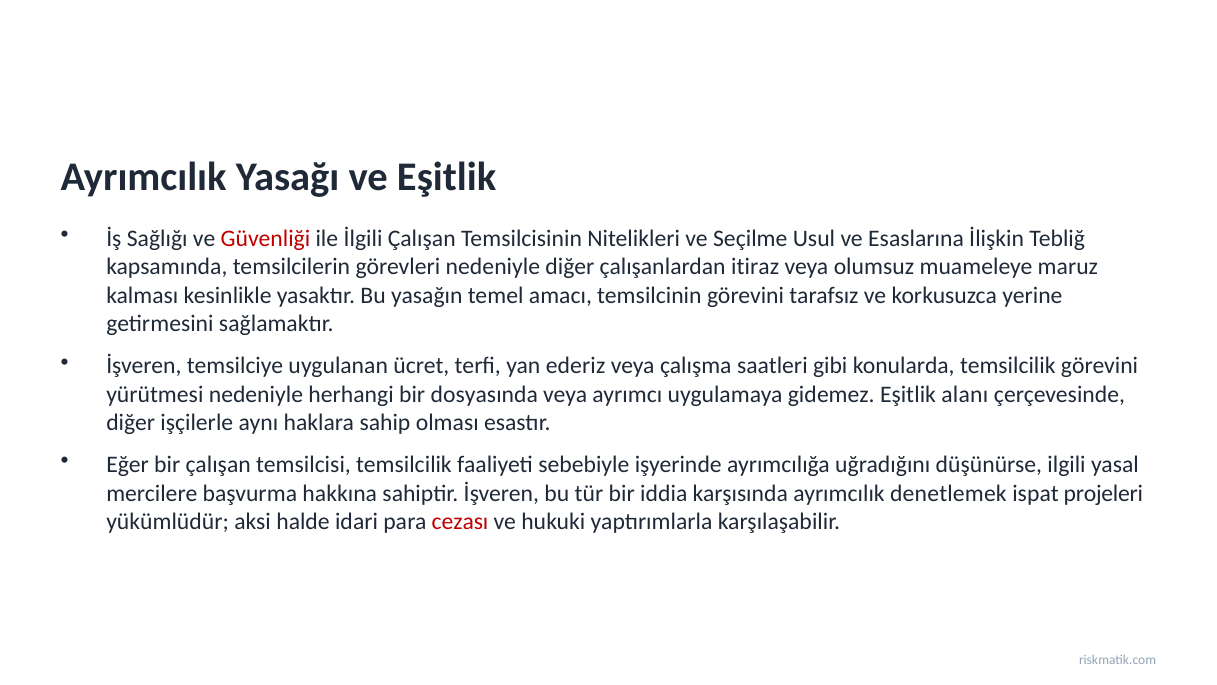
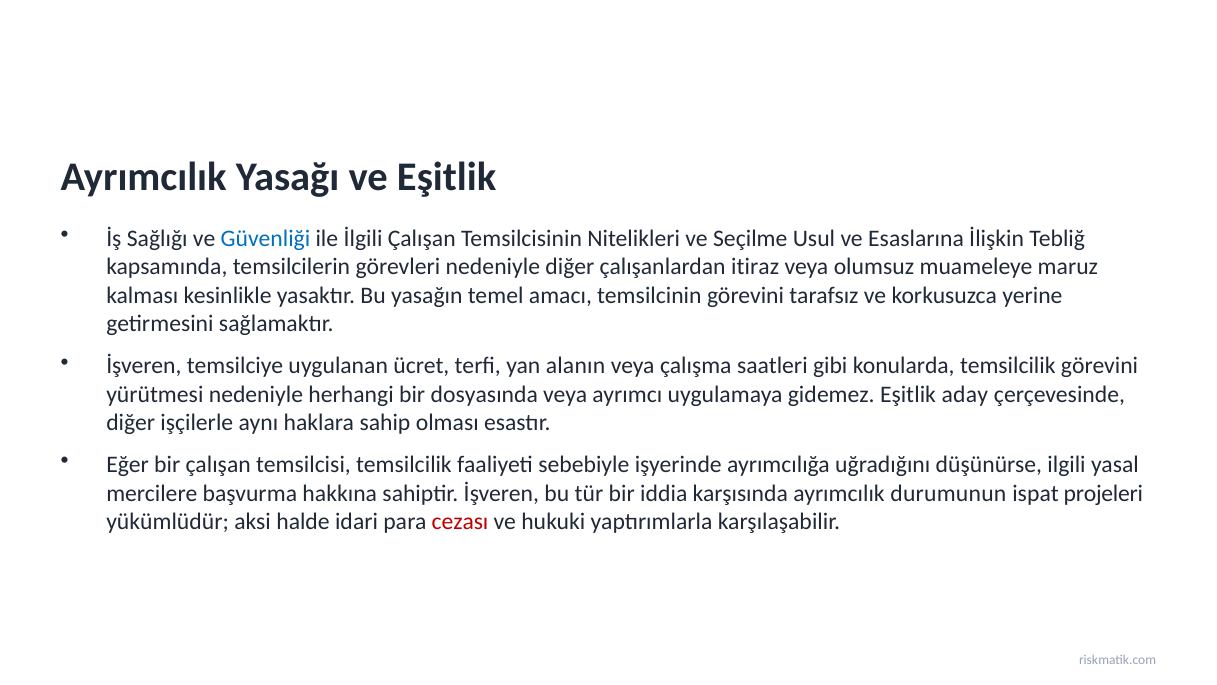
Güvenliği colour: red -> blue (265, 239)
ederiz: ederiz -> alanın (576, 366)
alanı: alanı -> aday (965, 394)
denetlemek: denetlemek -> durumunun (948, 493)
